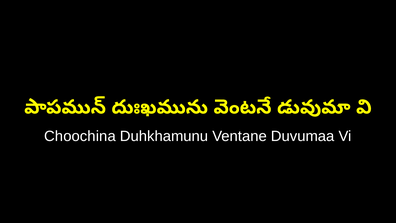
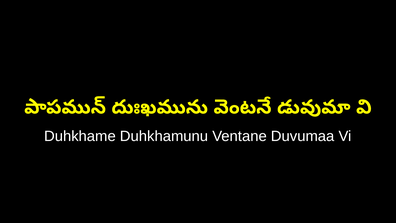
Choochina: Choochina -> Duhkhame (80, 136)
